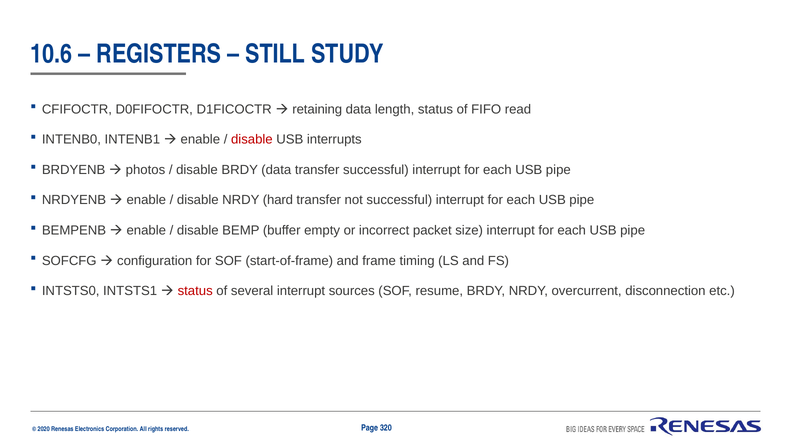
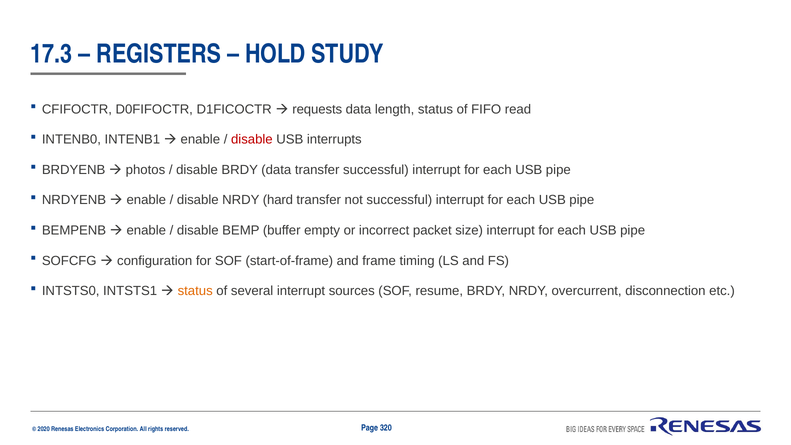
10.6: 10.6 -> 17.3 (51, 54)
STILL: STILL -> HOLD (275, 54)
retaining: retaining -> requests (317, 109)
status colour: red -> orange (195, 291)
